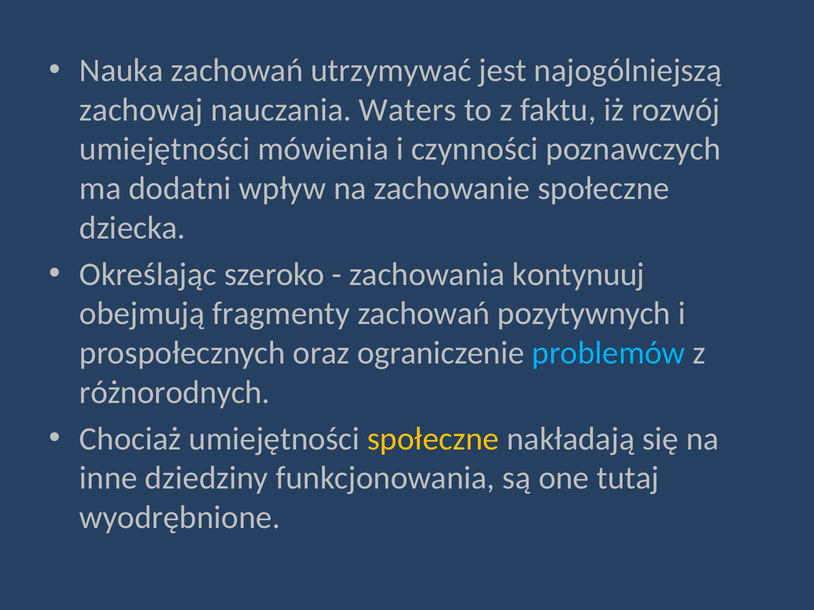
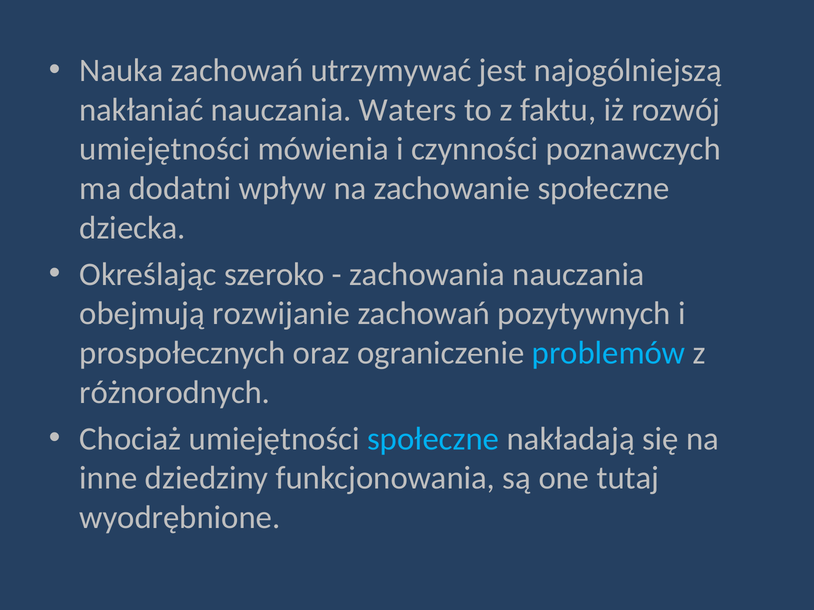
zachowaj: zachowaj -> nakłaniać (141, 110)
zachowania kontynuuj: kontynuuj -> nauczania (579, 275)
fragmenty: fragmenty -> rozwijanie (281, 314)
społeczne colour: yellow -> light blue (433, 439)
